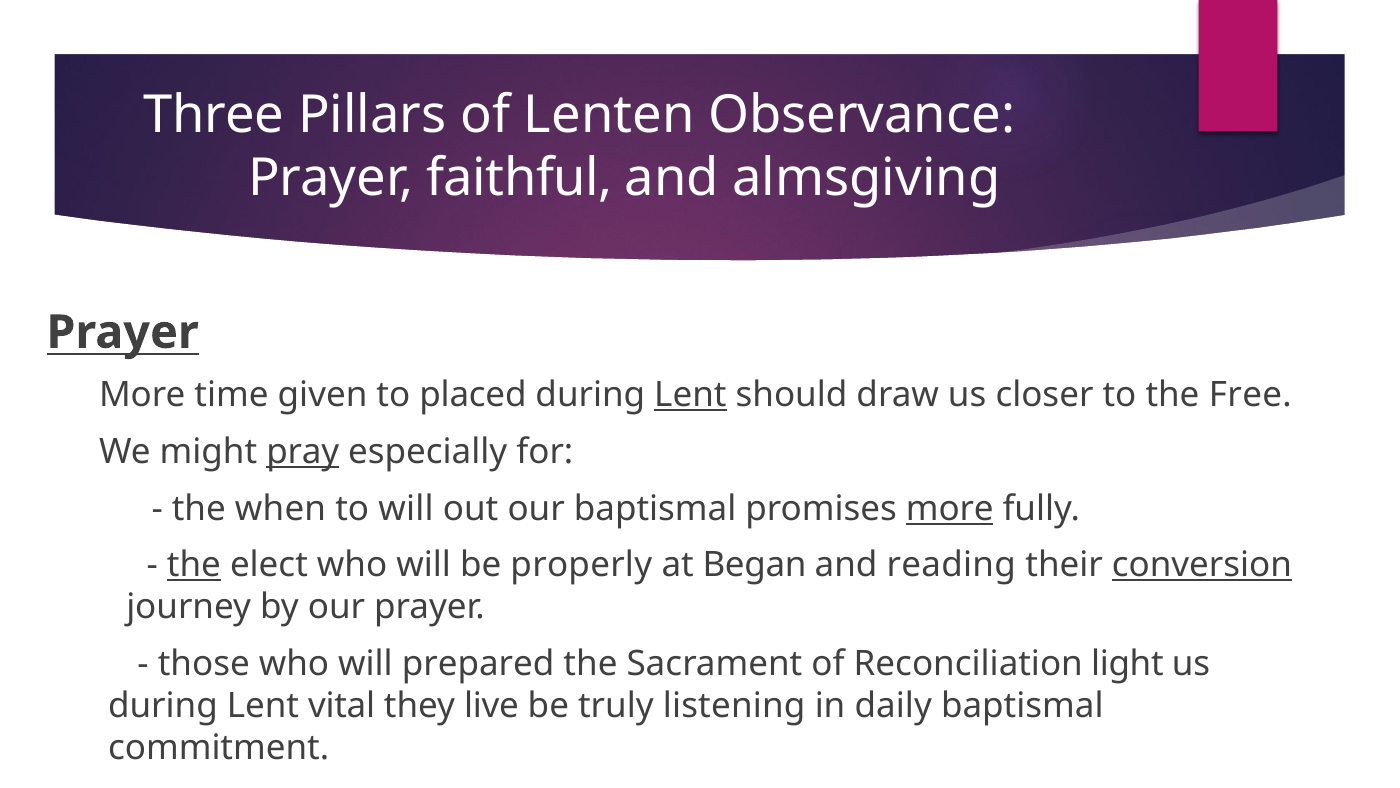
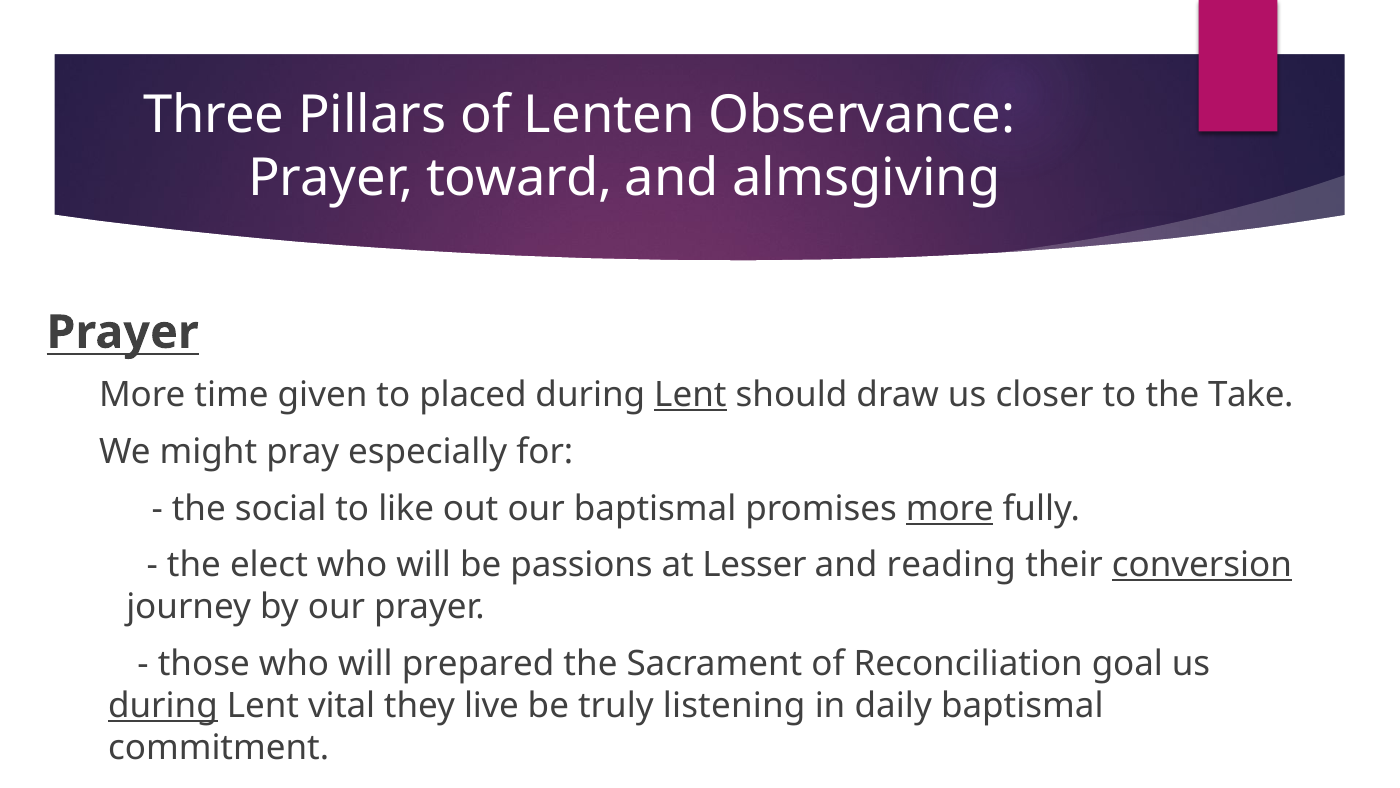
faithful: faithful -> toward (519, 178)
Free: Free -> Take (1251, 395)
pray underline: present -> none (303, 452)
when: when -> social (281, 508)
to will: will -> like (406, 508)
the underline: present -> none (194, 565)
properly: properly -> passions (582, 565)
Began: Began -> Lesser (754, 565)
light: light -> goal (1127, 663)
during underline: none -> present (163, 705)
